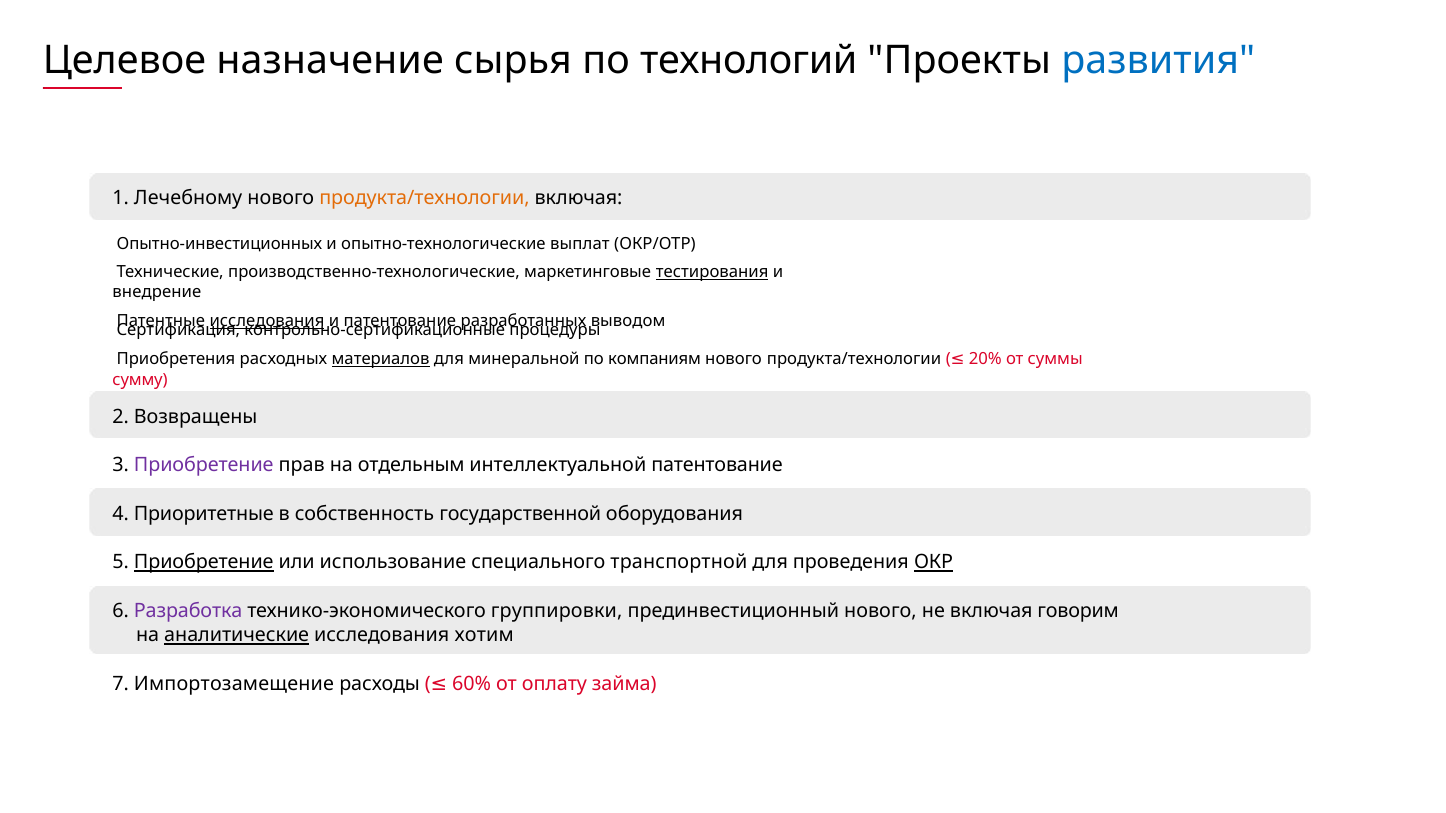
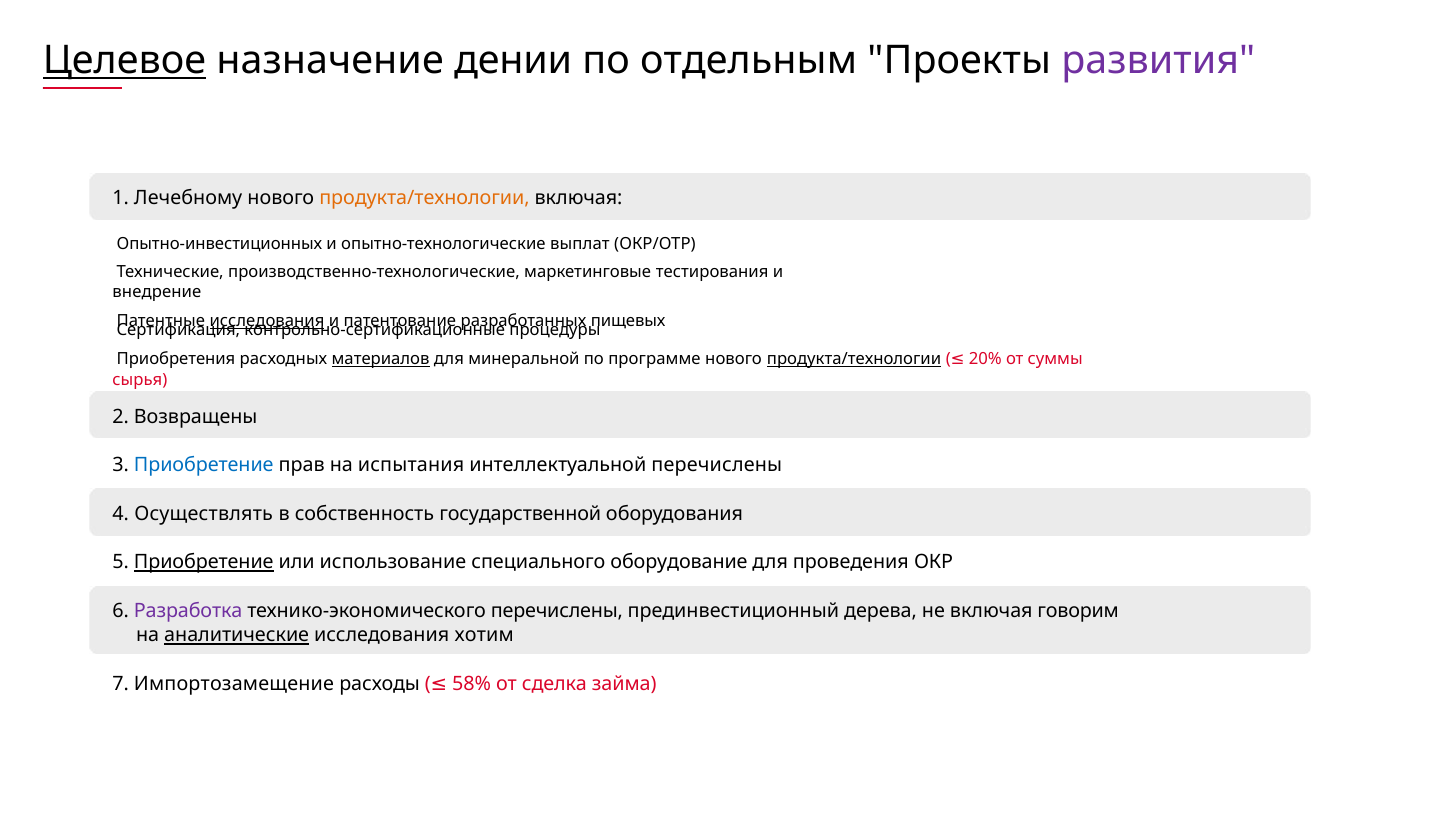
Целевое underline: none -> present (124, 61)
сырья: сырья -> дении (513, 61)
технологий: технологий -> отдельным (749, 61)
развития colour: blue -> purple (1158, 61)
тестирования underline: present -> none (712, 272)
выводом: выводом -> пищевых (628, 321)
компаниям: компаниям -> программе (654, 359)
продукта/технологии underline: none -> present (854, 359)
сумму: сумму -> сырья (140, 379)
Приобретение colour: purple -> blue (204, 465)
отдельным: отдельным -> испытания (411, 465)
интеллектуальной патентование: патентование -> перечислены (717, 465)
Приоритетные: Приоритетные -> Осуществлять (204, 514)
транспортной: транспортной -> оборудование (679, 562)
ОКР underline: present -> none (934, 562)
технико-экономического группировки: группировки -> перечислены (557, 611)
прединвестиционный нового: нового -> дерева (881, 611)
60%: 60% -> 58% (472, 684)
оплату: оплату -> сделка (554, 684)
